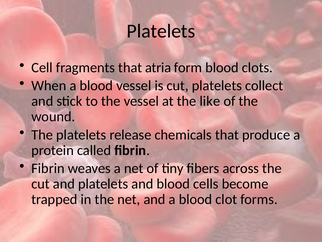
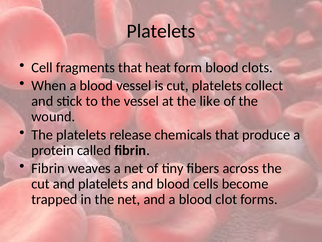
atria: atria -> heat (158, 68)
